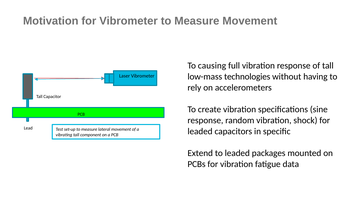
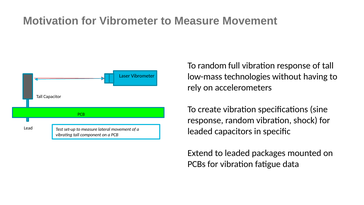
To causing: causing -> random (212, 66)
